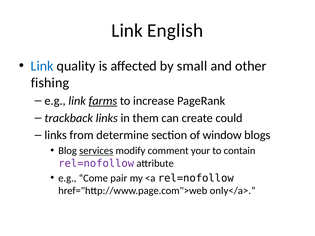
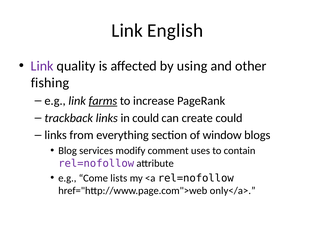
Link colour: blue -> purple (42, 66)
small: small -> using (192, 66)
in them: them -> could (146, 118)
determine: determine -> everything (123, 135)
services underline: present -> none (96, 151)
your: your -> uses (200, 151)
pair: pair -> lists (119, 178)
